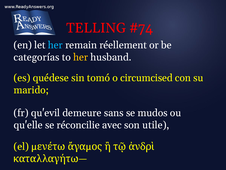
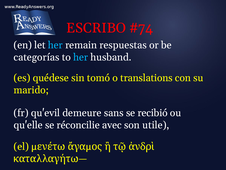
TELLING: TELLING -> ESCRIBO (96, 28)
réellement: réellement -> respuestas (123, 45)
her colour: yellow -> light blue (81, 57)
circumcised: circumcised -> translations (146, 78)
mudos: mudos -> recibió (153, 113)
